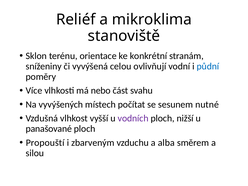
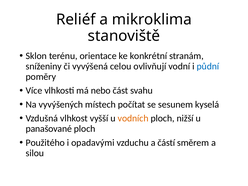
nutné: nutné -> kyselá (207, 104)
vodních colour: purple -> orange (133, 118)
Propouští: Propouští -> Použitého (45, 143)
zbarveným: zbarveným -> opadavými (93, 143)
alba: alba -> částí (166, 143)
